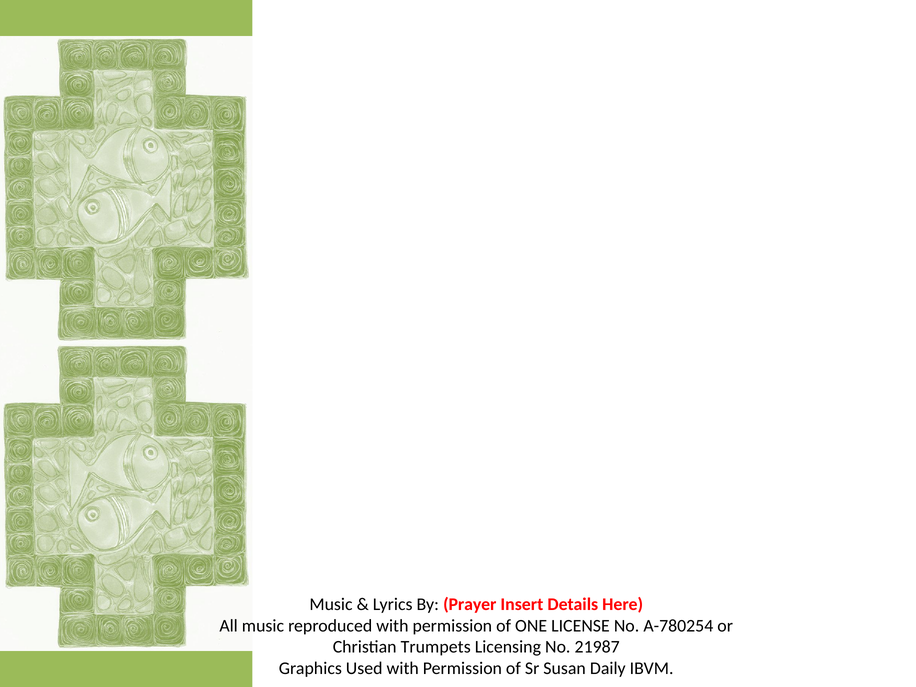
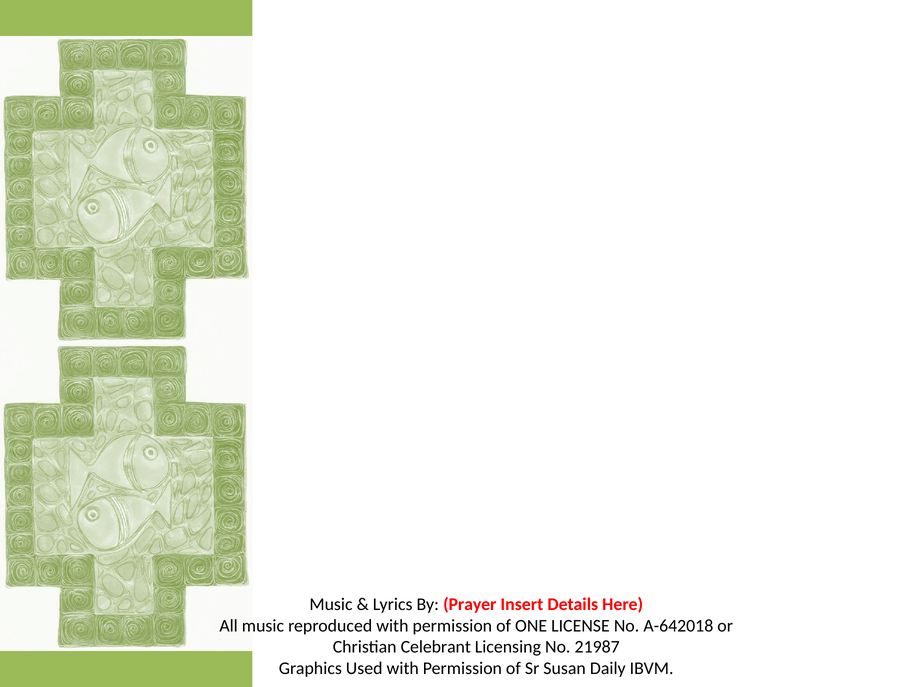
A-780254: A-780254 -> A-642018 (678, 626)
Trumpets: Trumpets -> Celebrant (436, 647)
